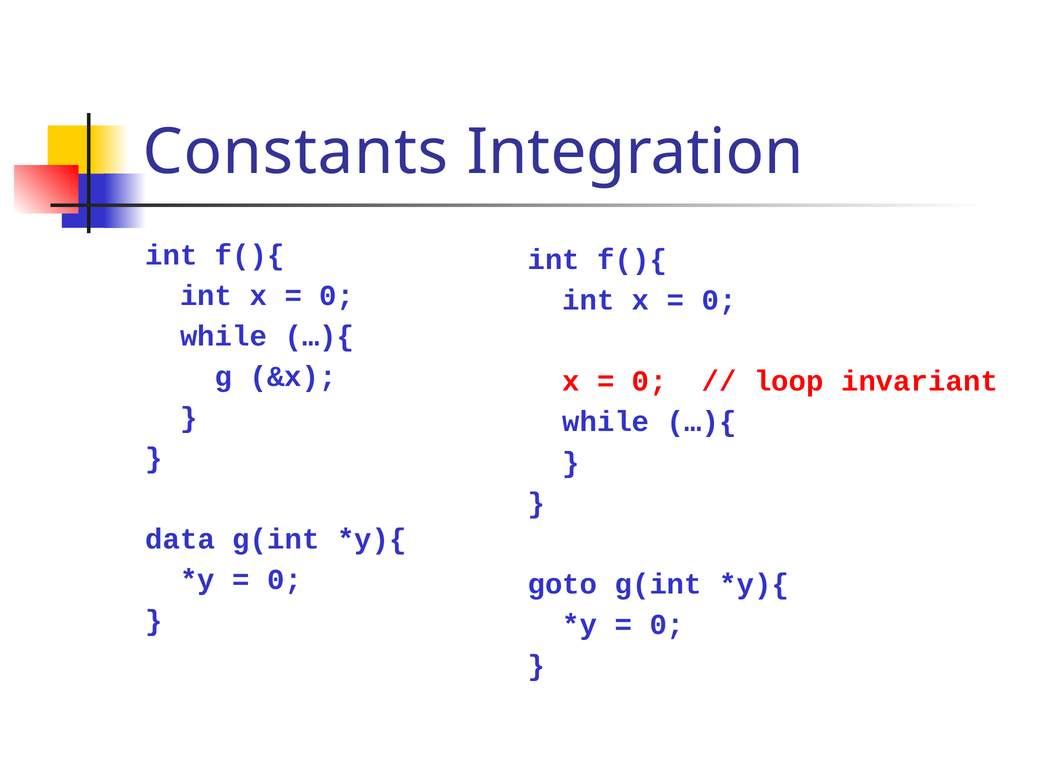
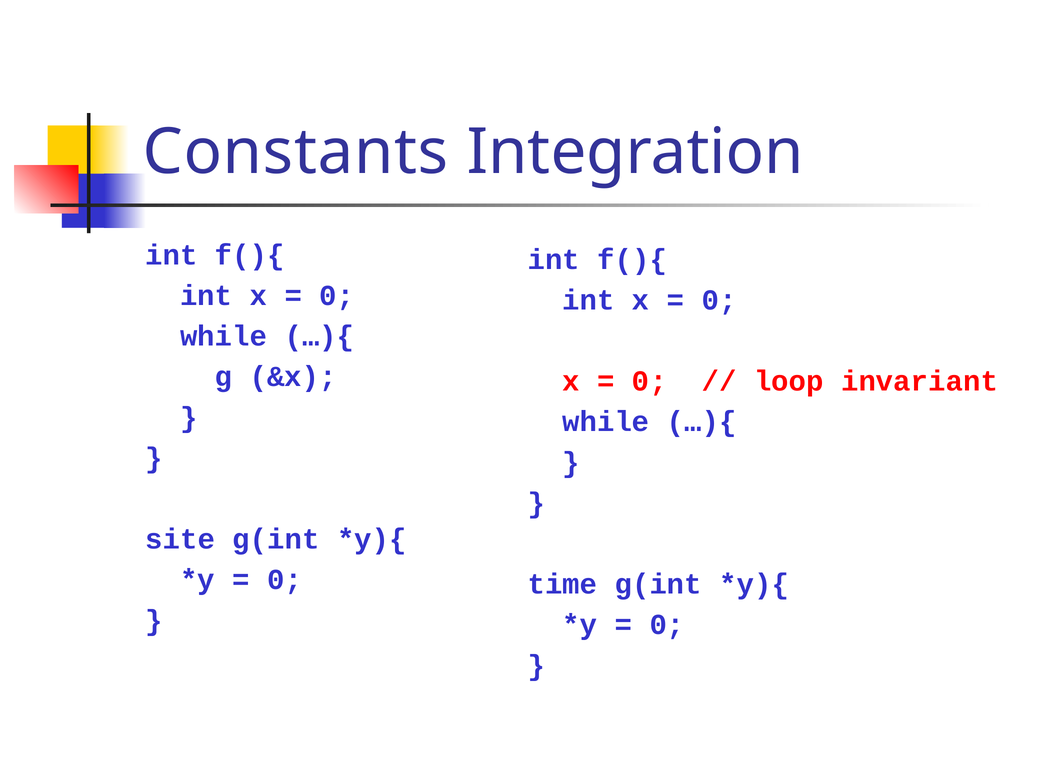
data: data -> site (180, 539)
goto: goto -> time (562, 584)
